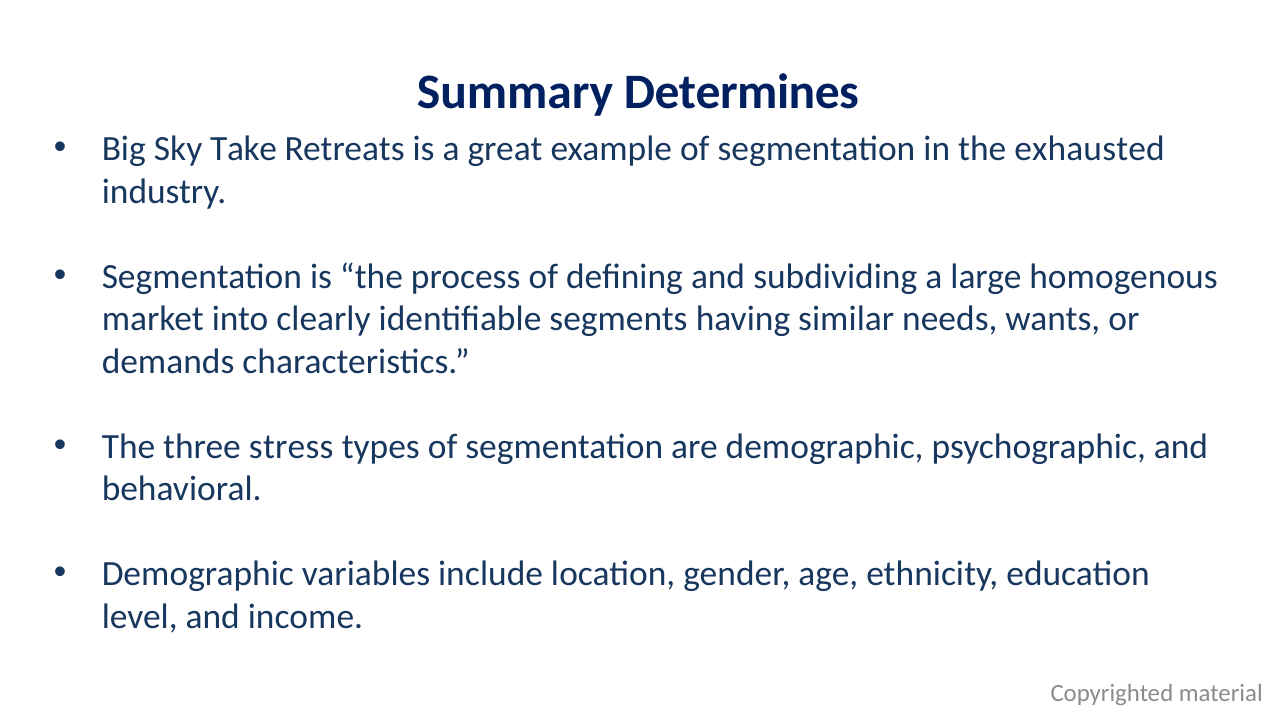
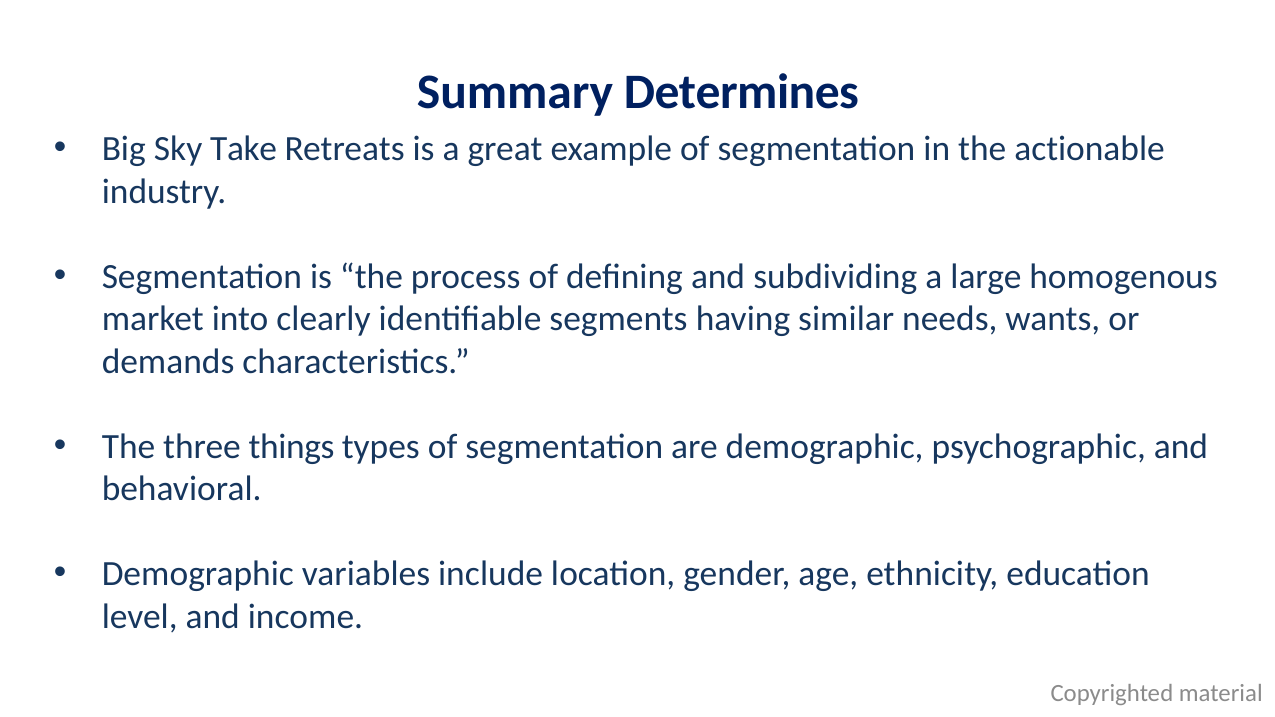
exhausted: exhausted -> actionable (1090, 149)
stress: stress -> things (292, 447)
